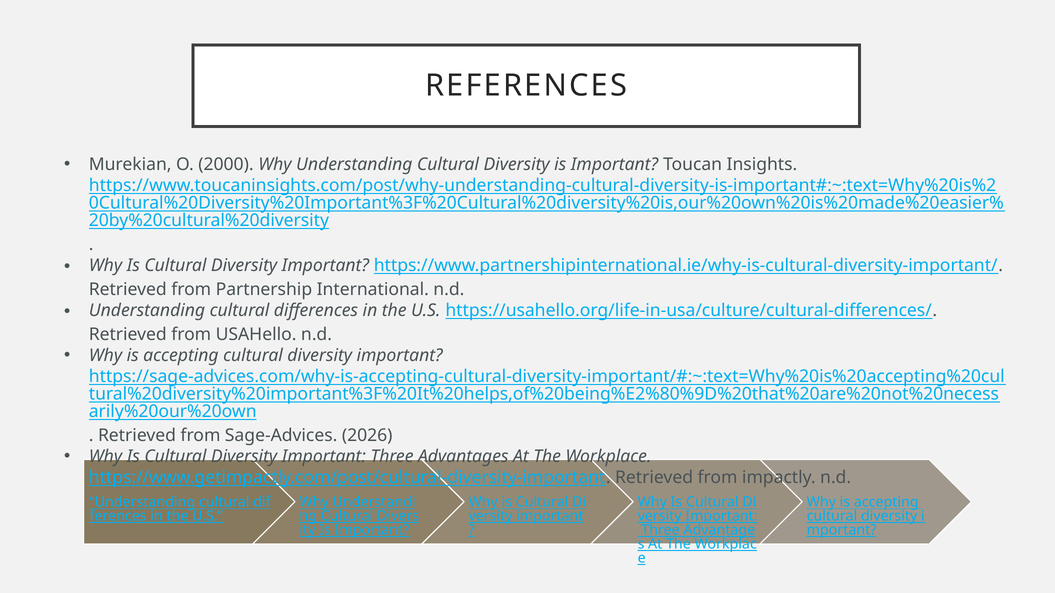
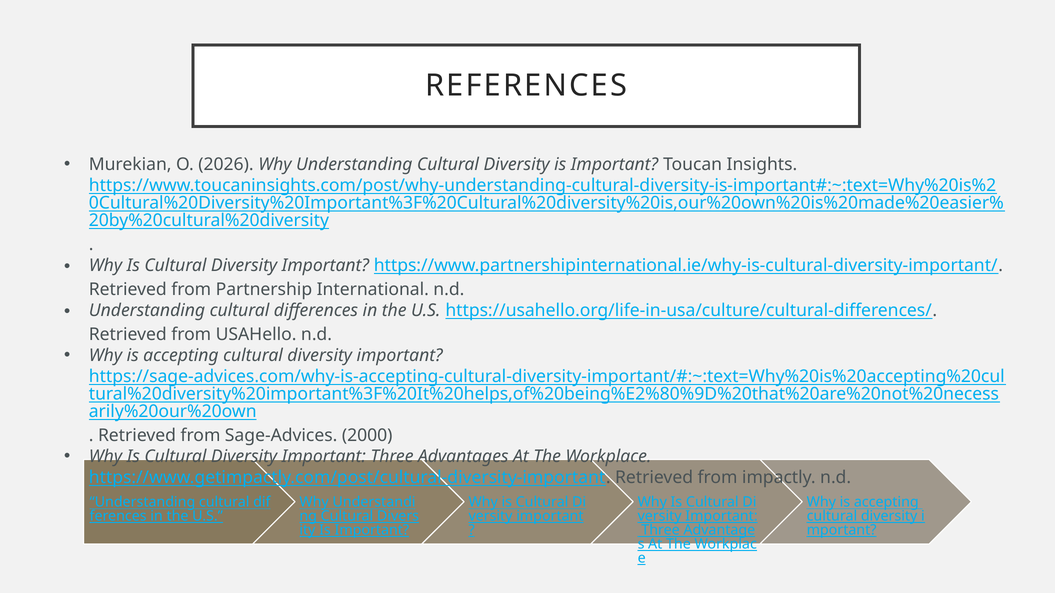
2000: 2000 -> 2026 (226, 164)
2026: 2026 -> 2000 (367, 436)
